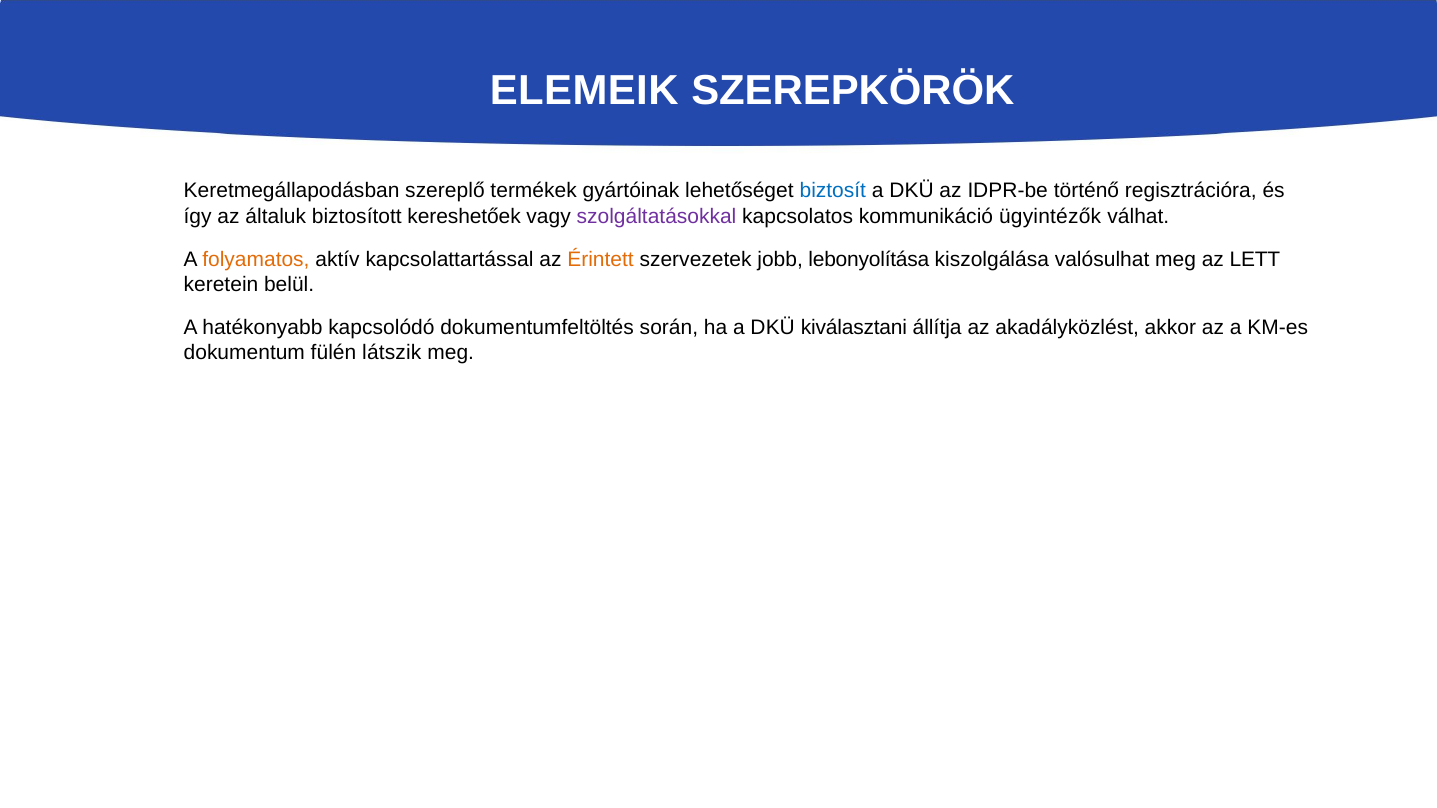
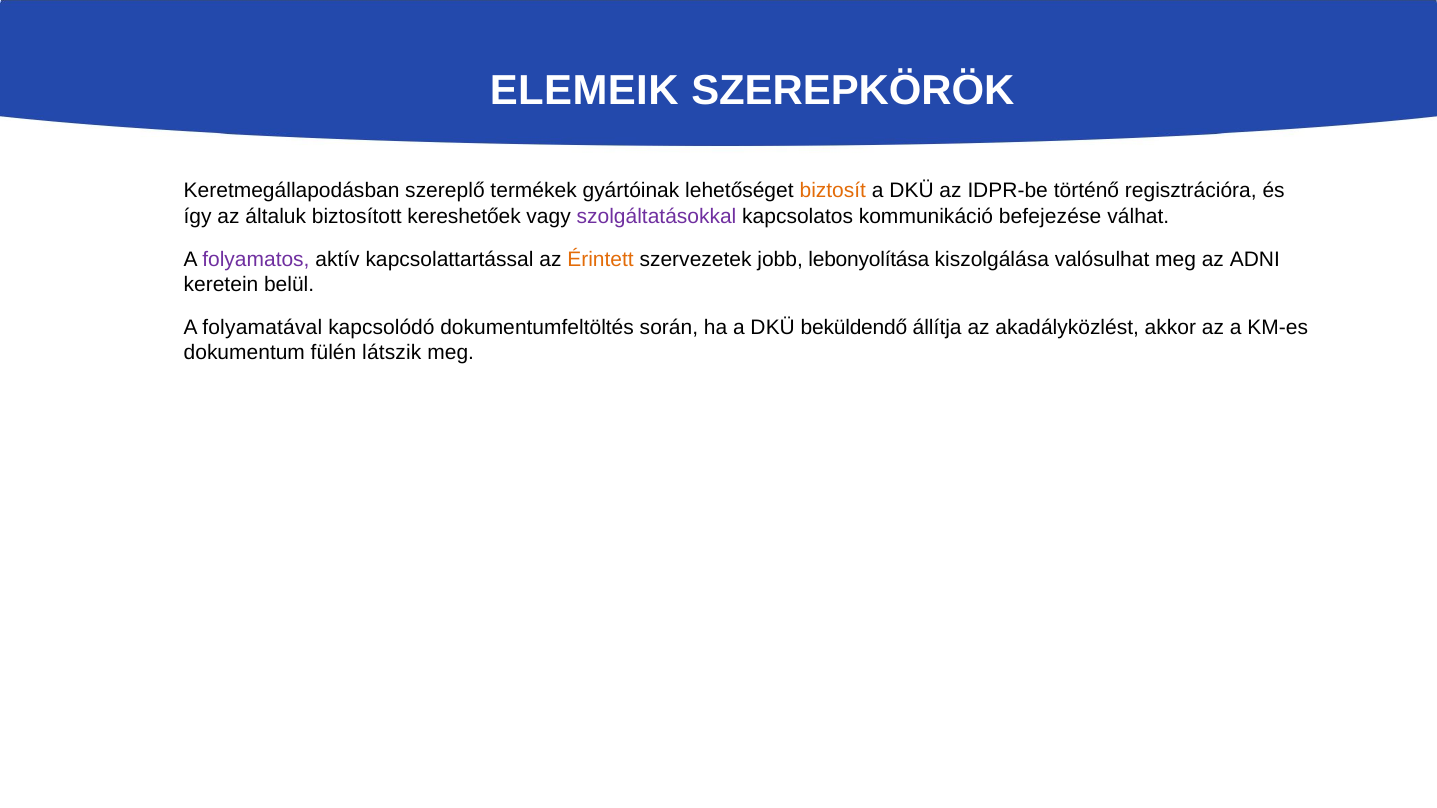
biztosít colour: blue -> orange (833, 191)
ügyintézők: ügyintézők -> befejezése (1050, 216)
folyamatos colour: orange -> purple (256, 259)
LETT: LETT -> ADNI (1255, 259)
hatékonyabb: hatékonyabb -> folyamatával (262, 328)
kiválasztani: kiválasztani -> beküldendő (854, 328)
